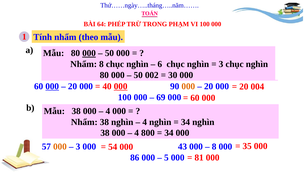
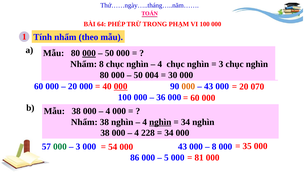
6: 6 -> 4 (160, 64)
002: 002 -> 004 (152, 75)
004: 004 -> 070 (257, 86)
000 underline: present -> none (52, 86)
20: 20 -> 43 (209, 86)
69: 69 -> 36 (161, 97)
nghìn underline: none -> present (160, 122)
800: 800 -> 228 (148, 132)
000 colour: orange -> green (60, 146)
